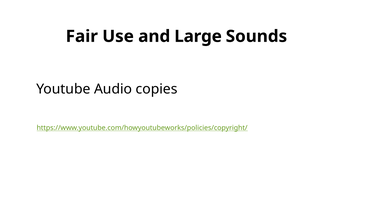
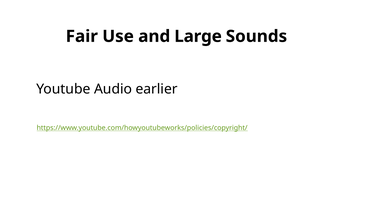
copies: copies -> earlier (157, 89)
